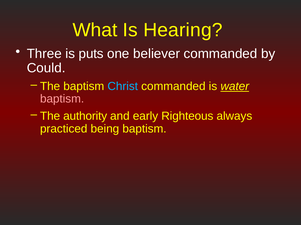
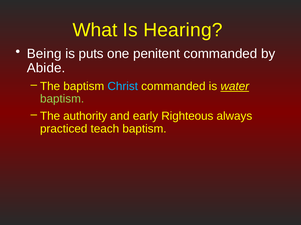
Three: Three -> Being (44, 54)
believer: believer -> penitent (157, 54)
Could: Could -> Abide (46, 68)
baptism colour: pink -> light green (62, 99)
being: being -> teach (105, 129)
